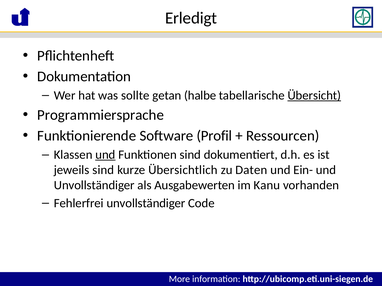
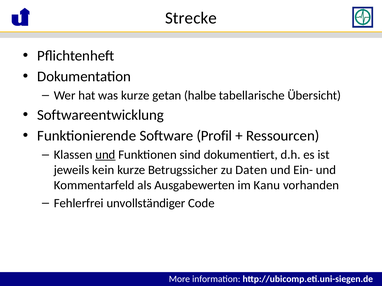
Erledigt: Erledigt -> Strecke (191, 18)
was sollte: sollte -> kurze (135, 96)
Übersicht underline: present -> none (314, 96)
Programmiersprache: Programmiersprache -> Softwareentwicklung (101, 115)
jeweils sind: sind -> kein (103, 170)
Übersichtlich: Übersichtlich -> Betrugssicher (183, 170)
Unvollständiger: Unvollständiger -> Kommentarfeld (94, 186)
